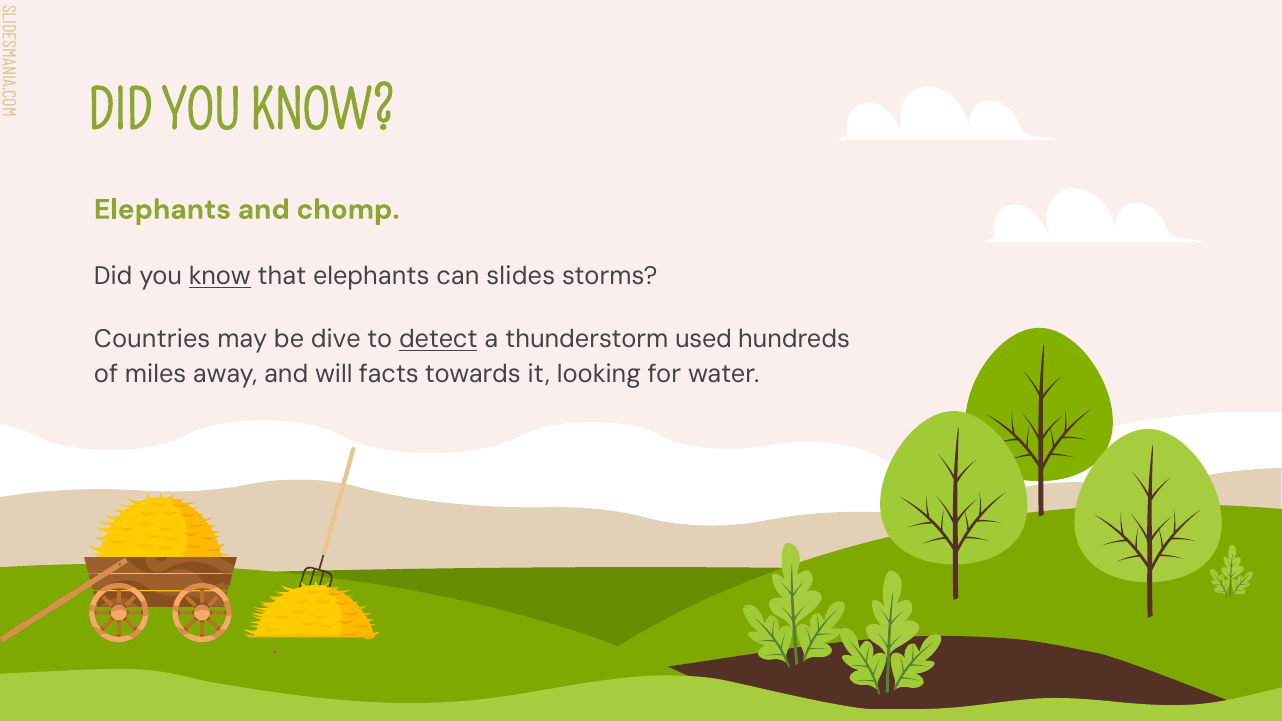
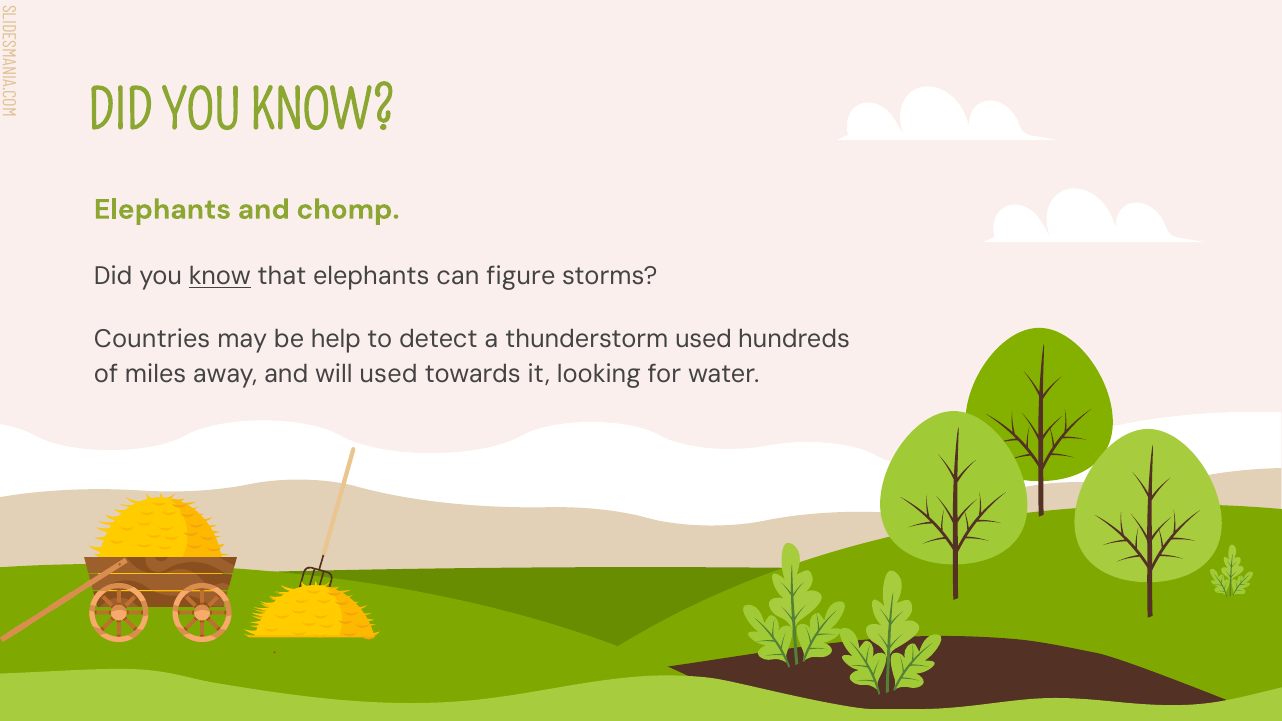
slides: slides -> figure (521, 277)
dive: dive -> help (336, 340)
detect underline: present -> none (438, 340)
will facts: facts -> used (389, 375)
